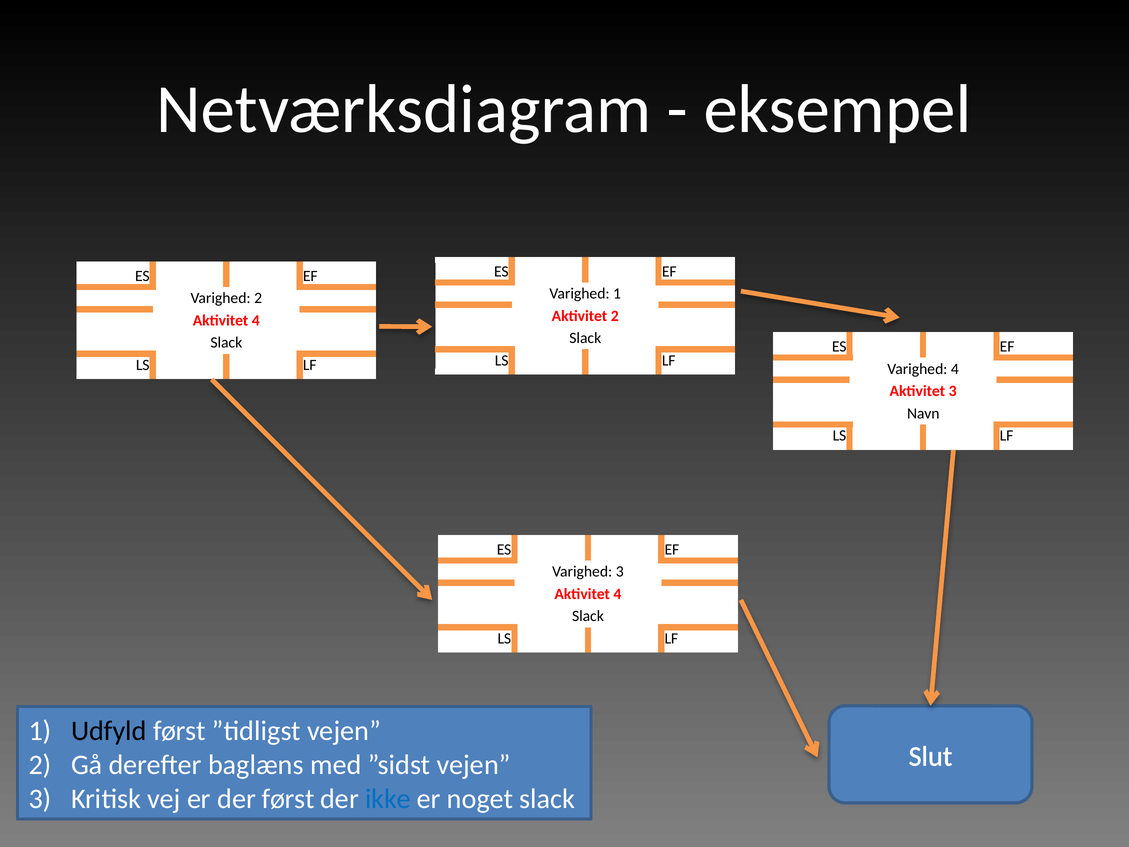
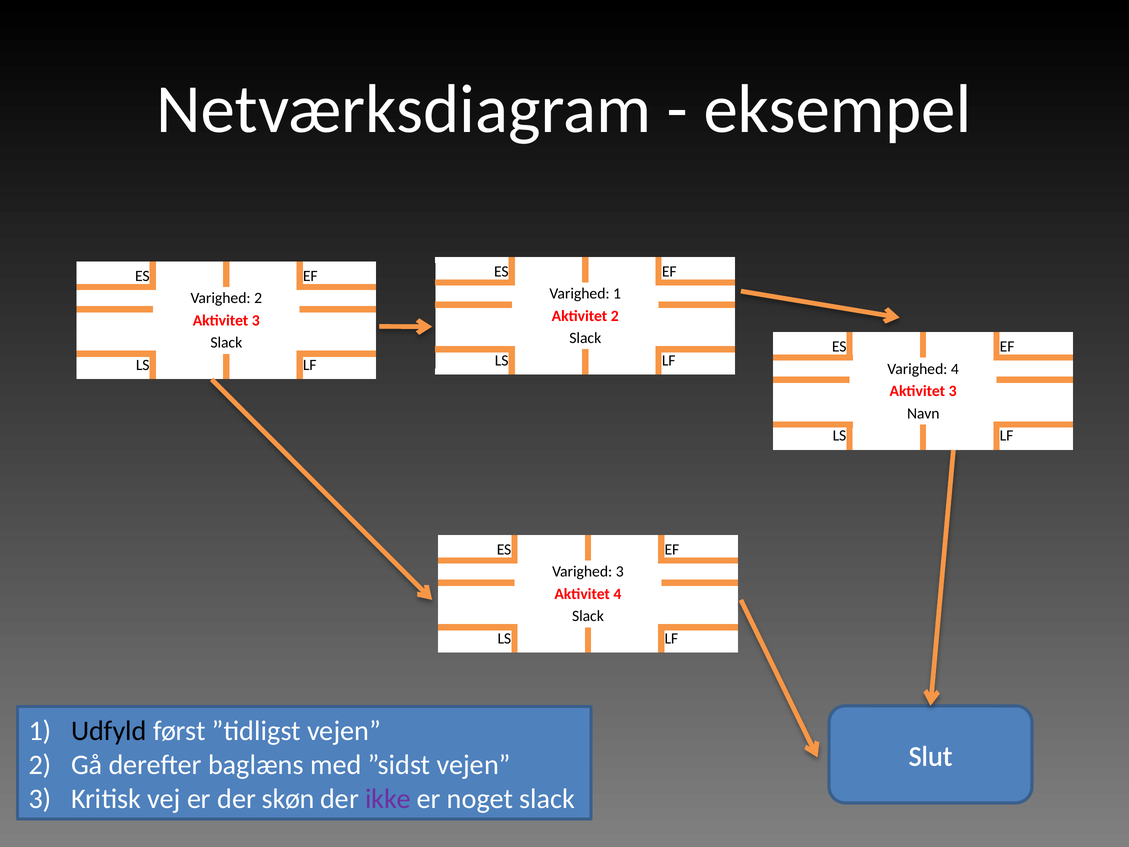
4: 4 -> 3 (256, 320)
der først: først -> skøn (288, 798)
ikke colour: blue -> purple (388, 798)
